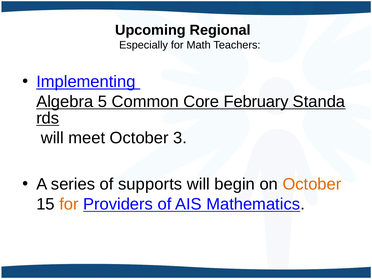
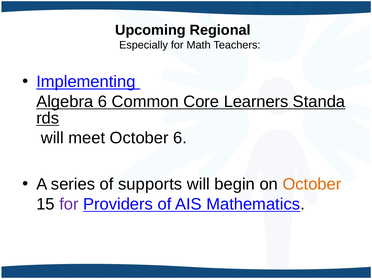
Algebra 5: 5 -> 6 (102, 102)
February: February -> Learners (256, 102)
October 3: 3 -> 6 (180, 138)
for colour: orange -> purple (69, 204)
